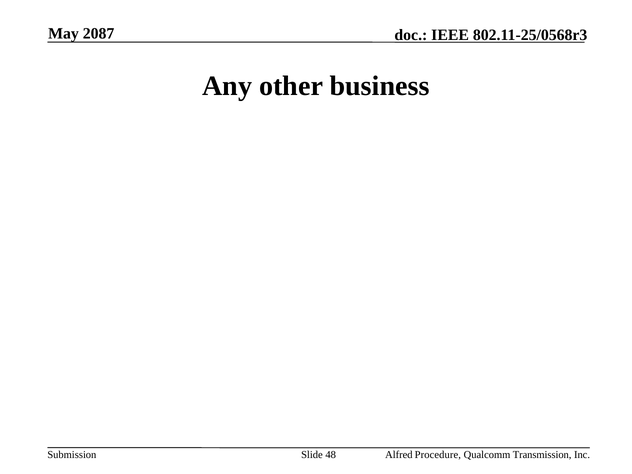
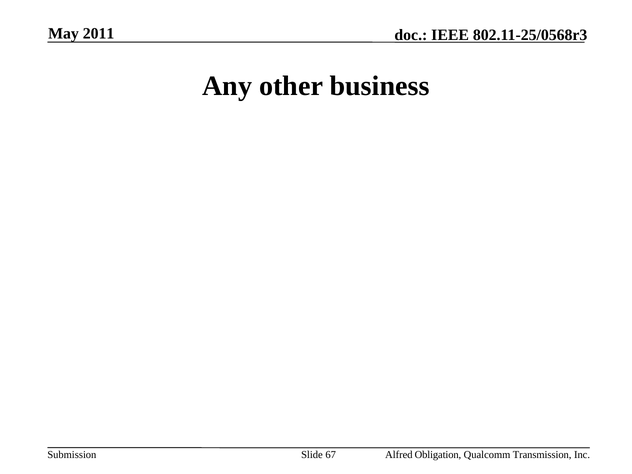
2087: 2087 -> 2011 (99, 34)
48: 48 -> 67 (331, 455)
Procedure: Procedure -> Obligation (438, 455)
